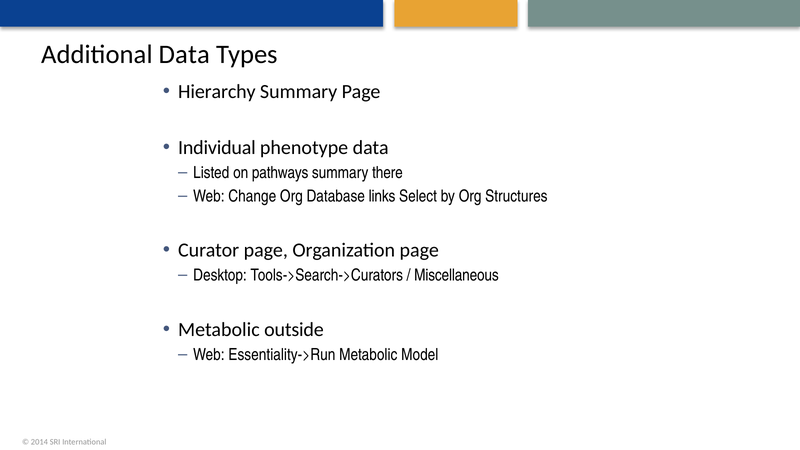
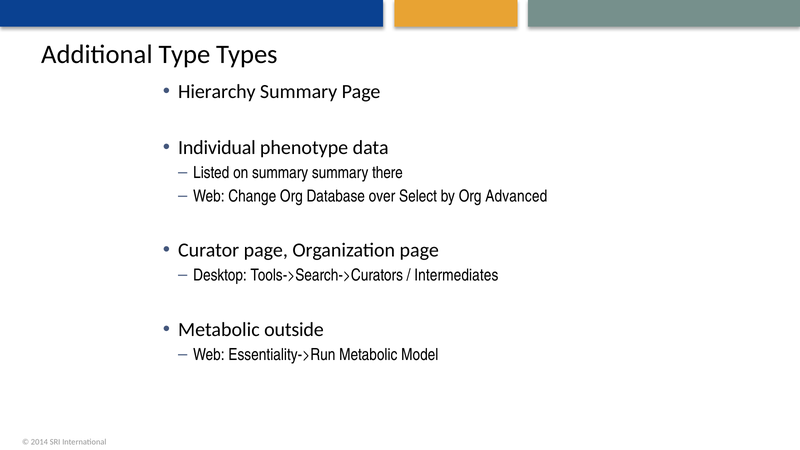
Additional Data: Data -> Type (185, 54)
on pathways: pathways -> summary (280, 173)
links: links -> over (382, 196)
Structures: Structures -> Advanced (516, 196)
Miscellaneous: Miscellaneous -> Intermediates (456, 275)
